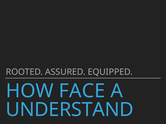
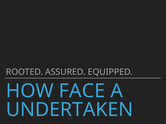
UNDERSTAND: UNDERSTAND -> UNDERTAKEN (70, 110)
